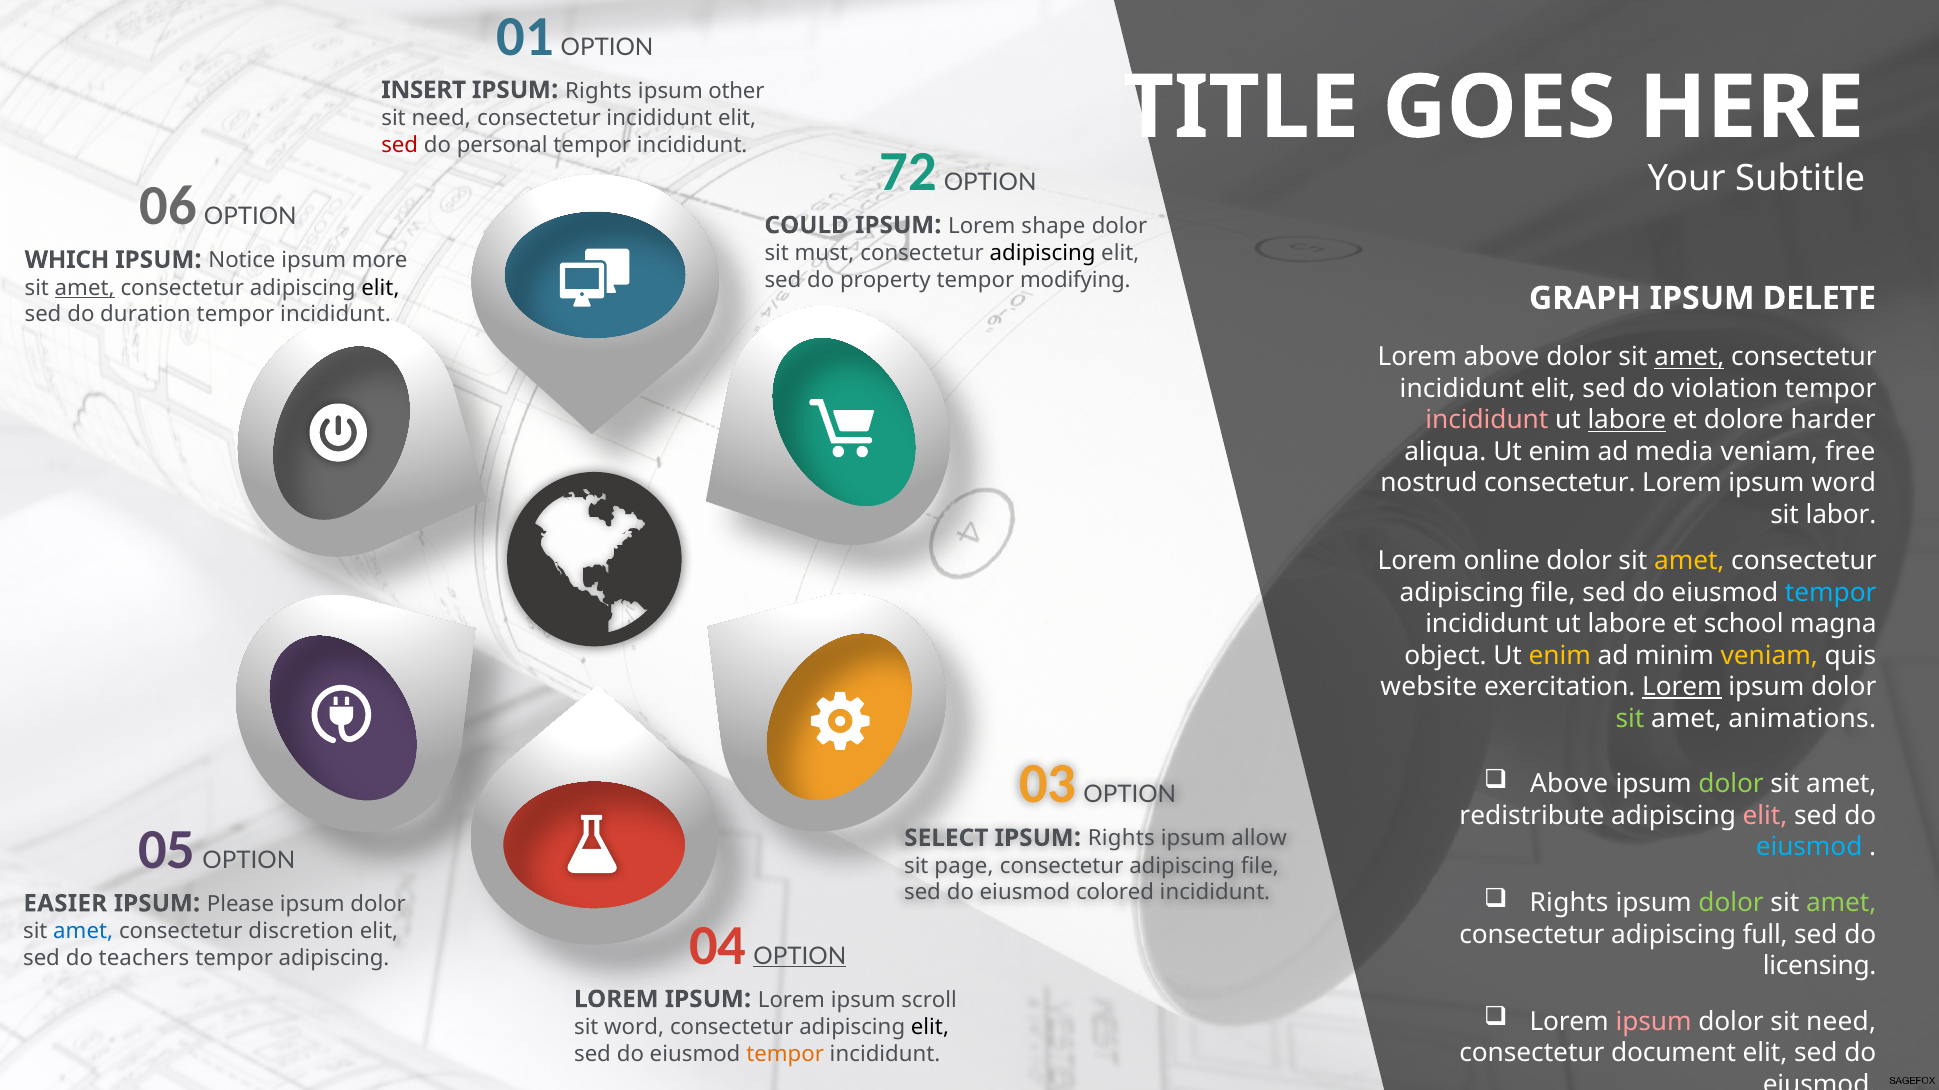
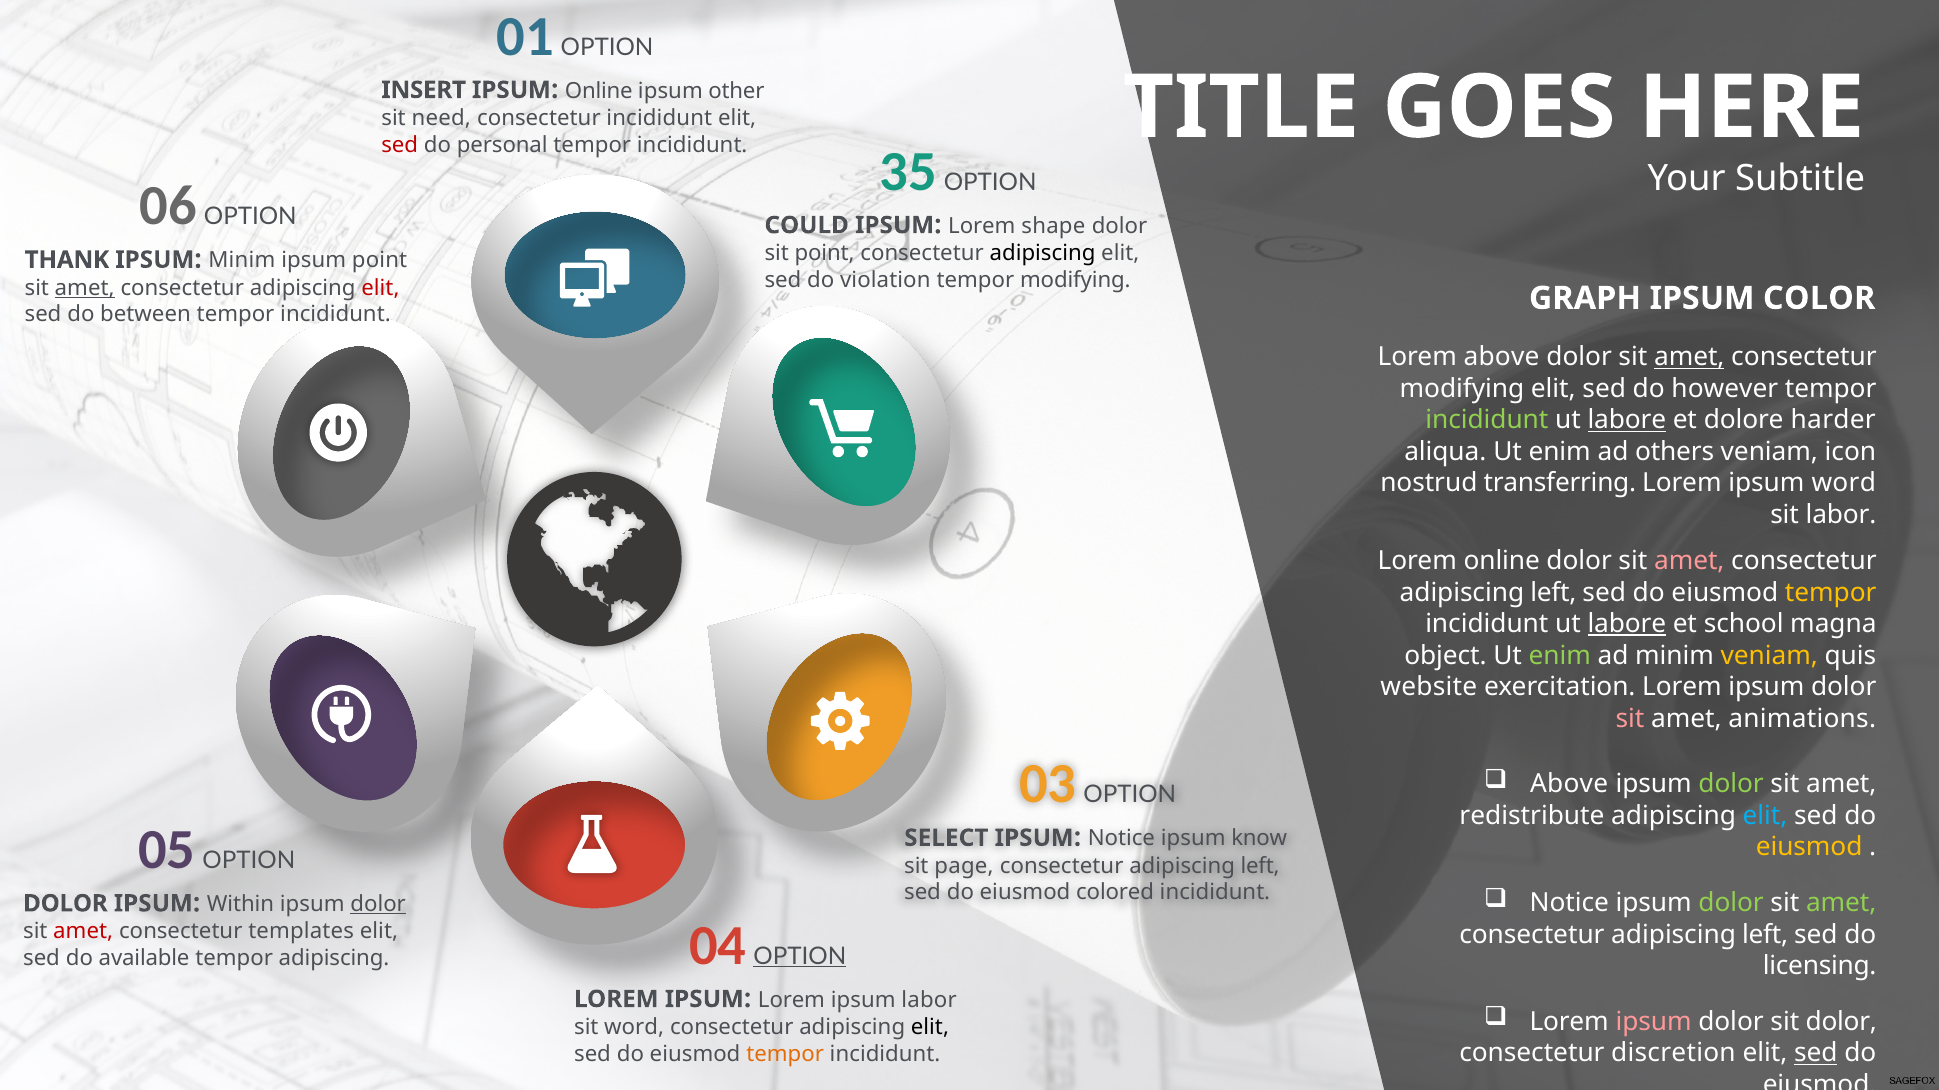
Rights: Rights -> Online (599, 91)
72: 72 -> 35 (908, 172)
sit must: must -> point (825, 254)
WHICH: WHICH -> THANK (67, 260)
IPSUM Notice: Notice -> Minim (242, 261)
ipsum more: more -> point (380, 261)
property: property -> violation (885, 280)
elit colour: black -> red (380, 288)
duration: duration -> between (145, 315)
DELETE: DELETE -> COLOR (1819, 298)
incididunt: incididunt -> modifying (1462, 389)
violation: violation -> however (1725, 389)
incididunt colour: pink -> light green (1487, 420)
media: media -> others (1675, 452)
free: free -> icon (1850, 452)
nostrud consectetur: consectetur -> transferring (1560, 484)
amet colour: yellow -> pink (1689, 561)
file: file -> left (1553, 593)
tempor colour: light blue -> yellow (1831, 593)
labore underline: none -> present (1627, 624)
enim colour: yellow -> light green (1560, 656)
Lorem underline: present -> none (1682, 687)
sit colour: light green -> pink (1630, 719)
elit colour: pink -> light blue (1765, 816)
Rights: Rights -> Notice (1121, 839)
allow: allow -> know (1259, 839)
eiusmod colour: light blue -> yellow (1809, 848)
file: file -> left (1260, 867)
Rights: Rights -> Notice (1569, 903)
EASIER: EASIER -> DOLOR (65, 904)
Please: Please -> Within (240, 905)
dolor underline: none -> present (378, 905)
amet colour: blue -> red (83, 932)
discretion: discretion -> templates (301, 932)
full: full -> left (1765, 935)
teachers: teachers -> available (144, 959)
ipsum scroll: scroll -> labor (929, 1000)
dolor sit need: need -> dolor (1841, 1022)
document: document -> discretion (1673, 1054)
sed underline: none -> present (1816, 1054)
